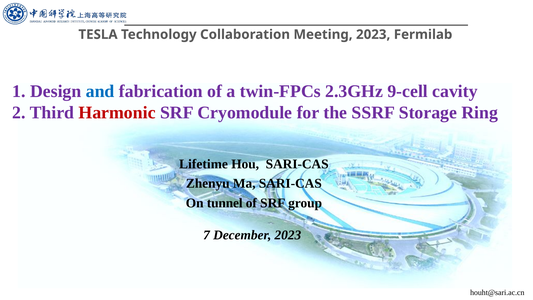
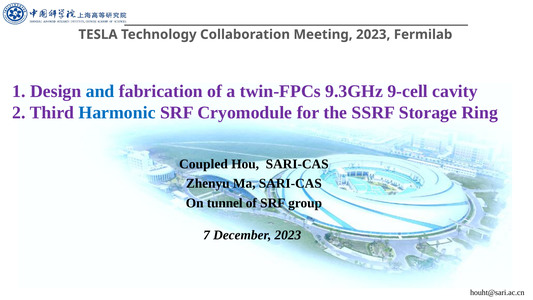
2.3GHz: 2.3GHz -> 9.3GHz (354, 91)
Harmonic colour: red -> blue (117, 113)
Lifetime: Lifetime -> Coupled (204, 164)
